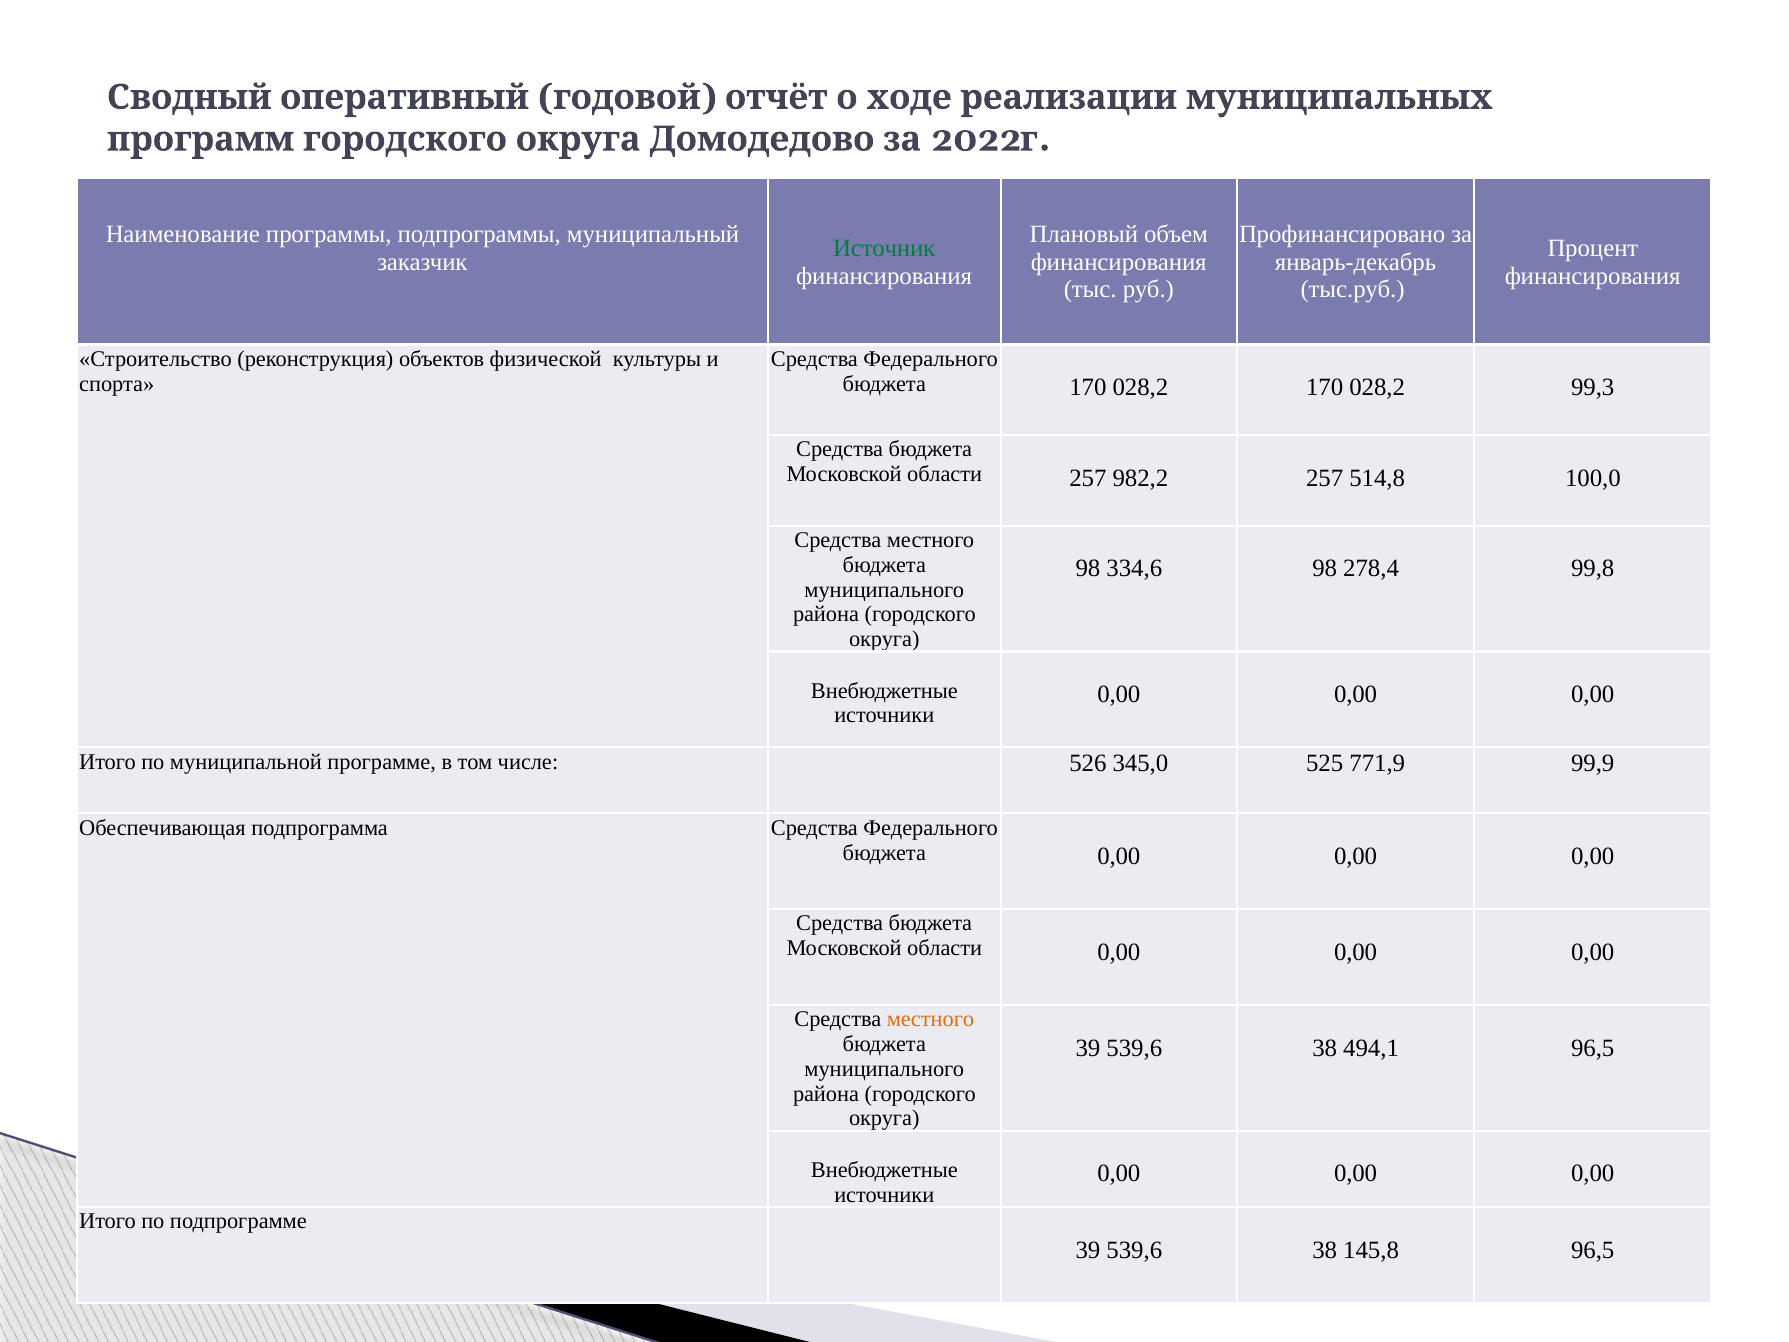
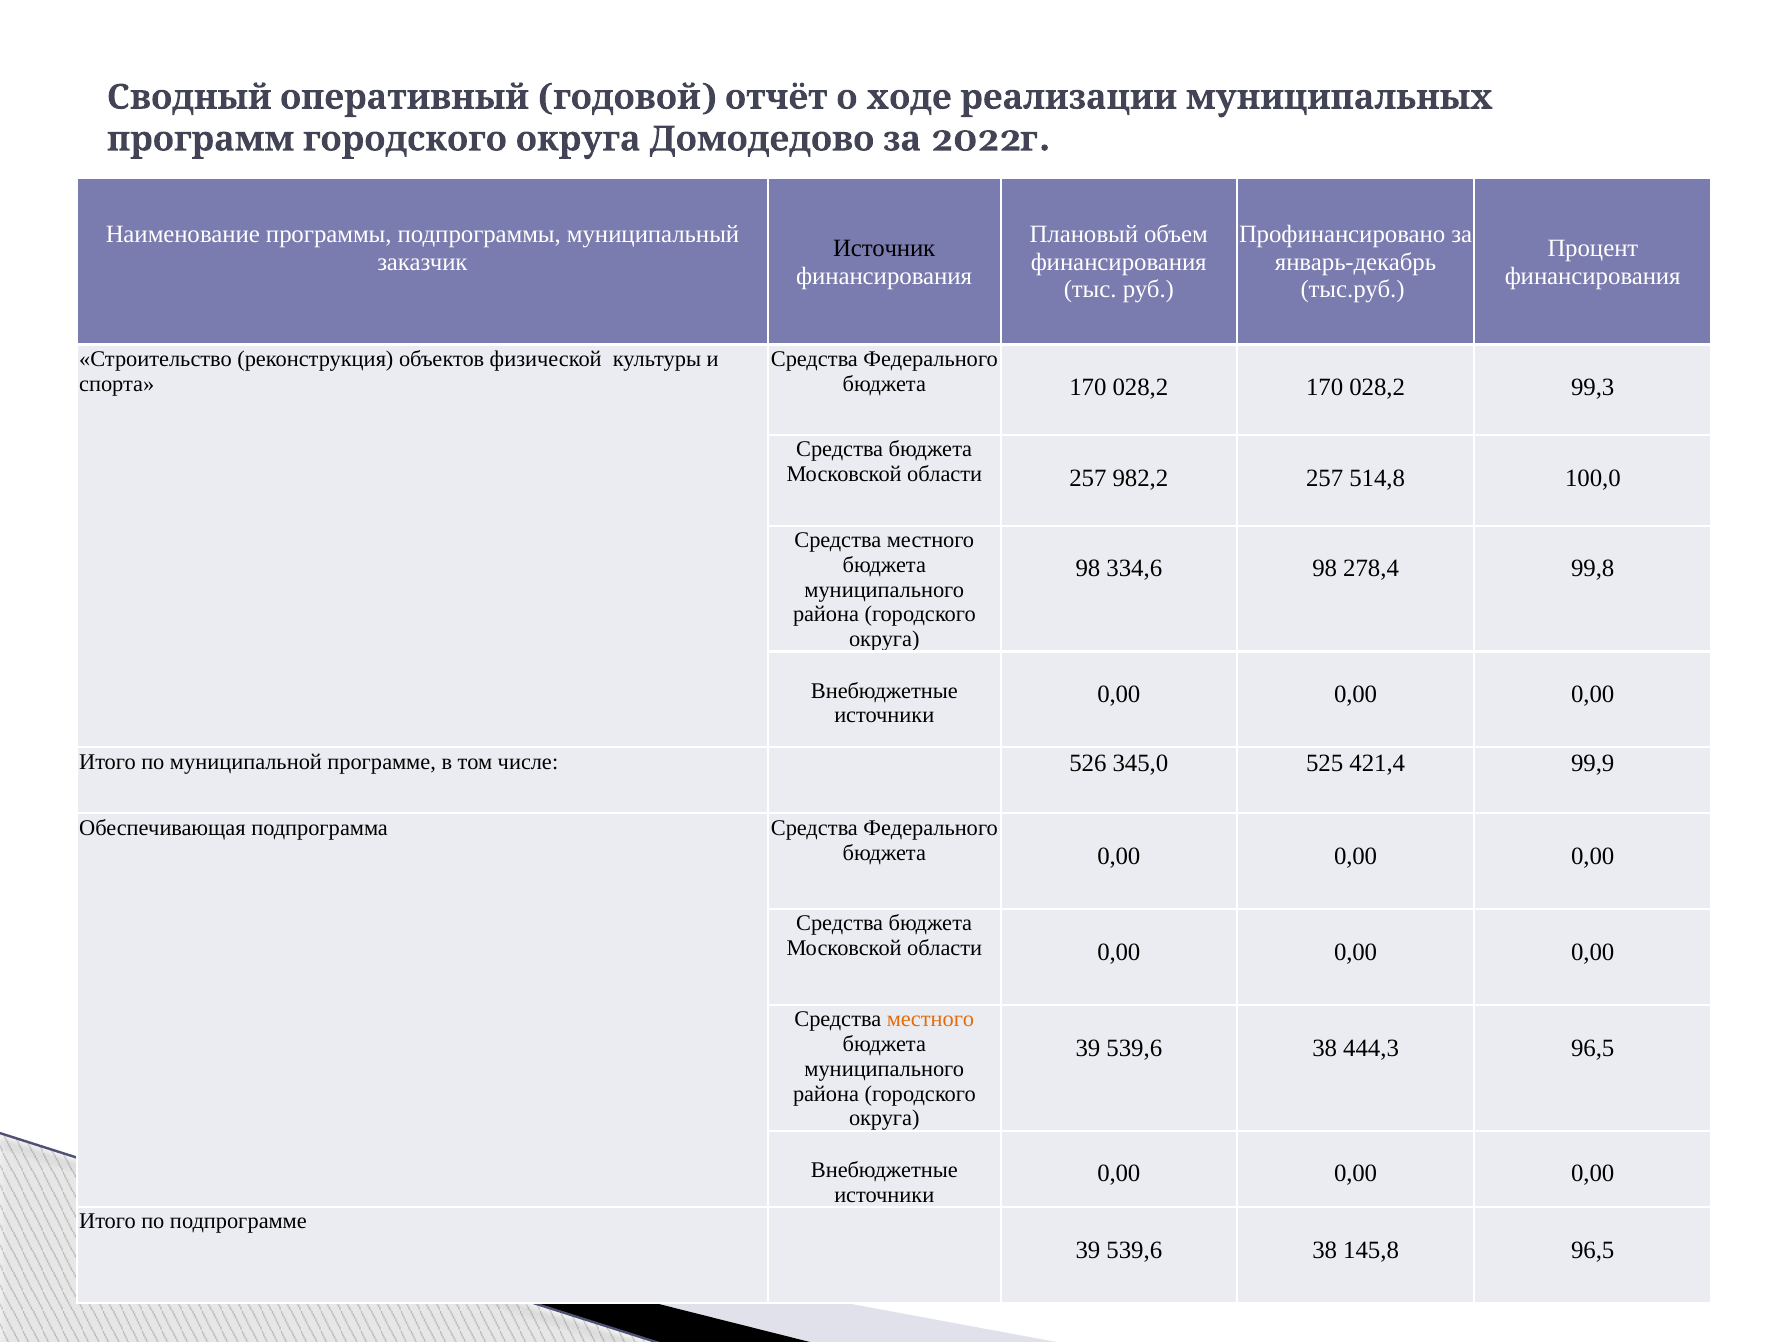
Источник colour: green -> black (884, 248)
771,9: 771,9 -> 421,4 (1377, 763)
494,1: 494,1 -> 444,3 (1371, 1048)
